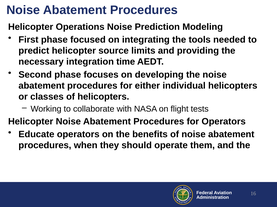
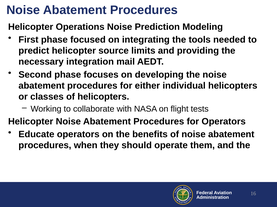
time: time -> mail (126, 62)
